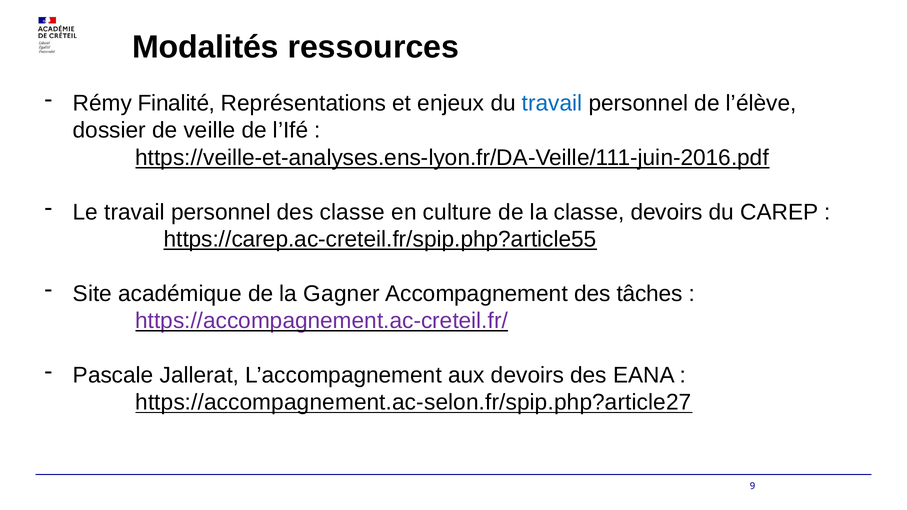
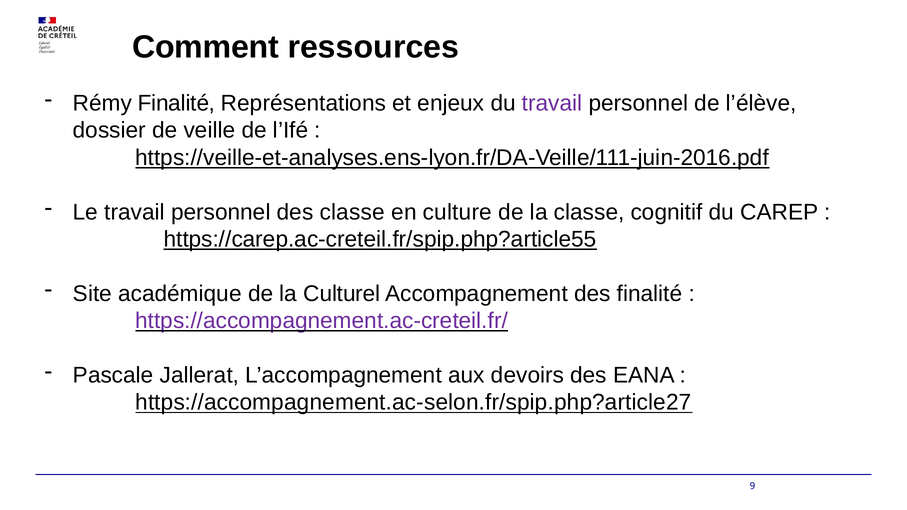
Modalités: Modalités -> Comment (205, 47)
travail colour: blue -> purple (552, 103)
classe devoirs: devoirs -> cognitif (667, 212)
Gagner: Gagner -> Culturel (342, 294)
des tâches: tâches -> finalité (650, 294)
